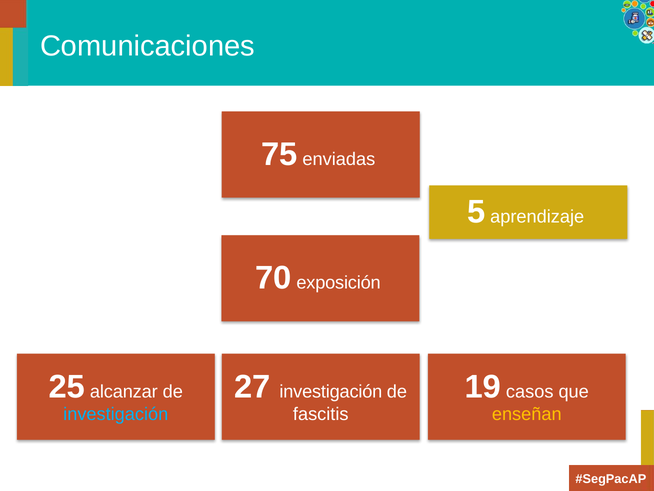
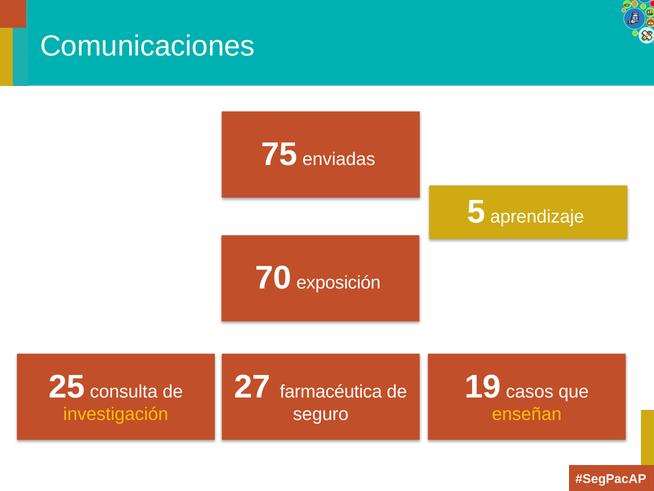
alcanzar: alcanzar -> consulta (124, 391)
27 investigación: investigación -> farmacéutica (331, 391)
investigación colour: light blue -> yellow (116, 414)
fascitis: fascitis -> seguro (321, 414)
